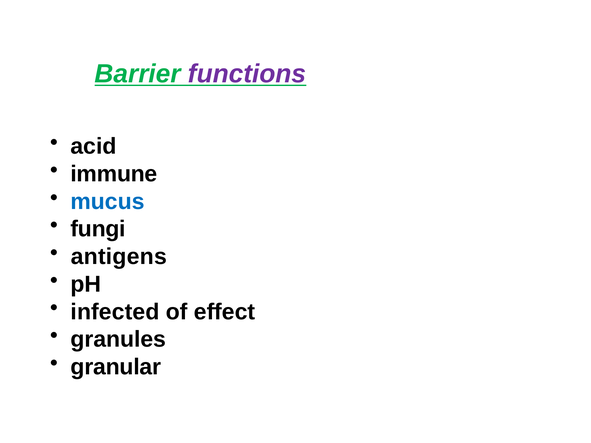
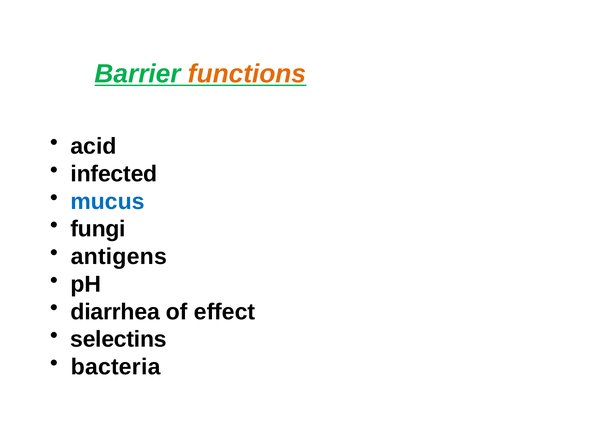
functions colour: purple -> orange (247, 74)
immune: immune -> infected (114, 174)
infected: infected -> diarrhea (115, 312)
granules: granules -> selectins (118, 340)
granular: granular -> bacteria (116, 367)
